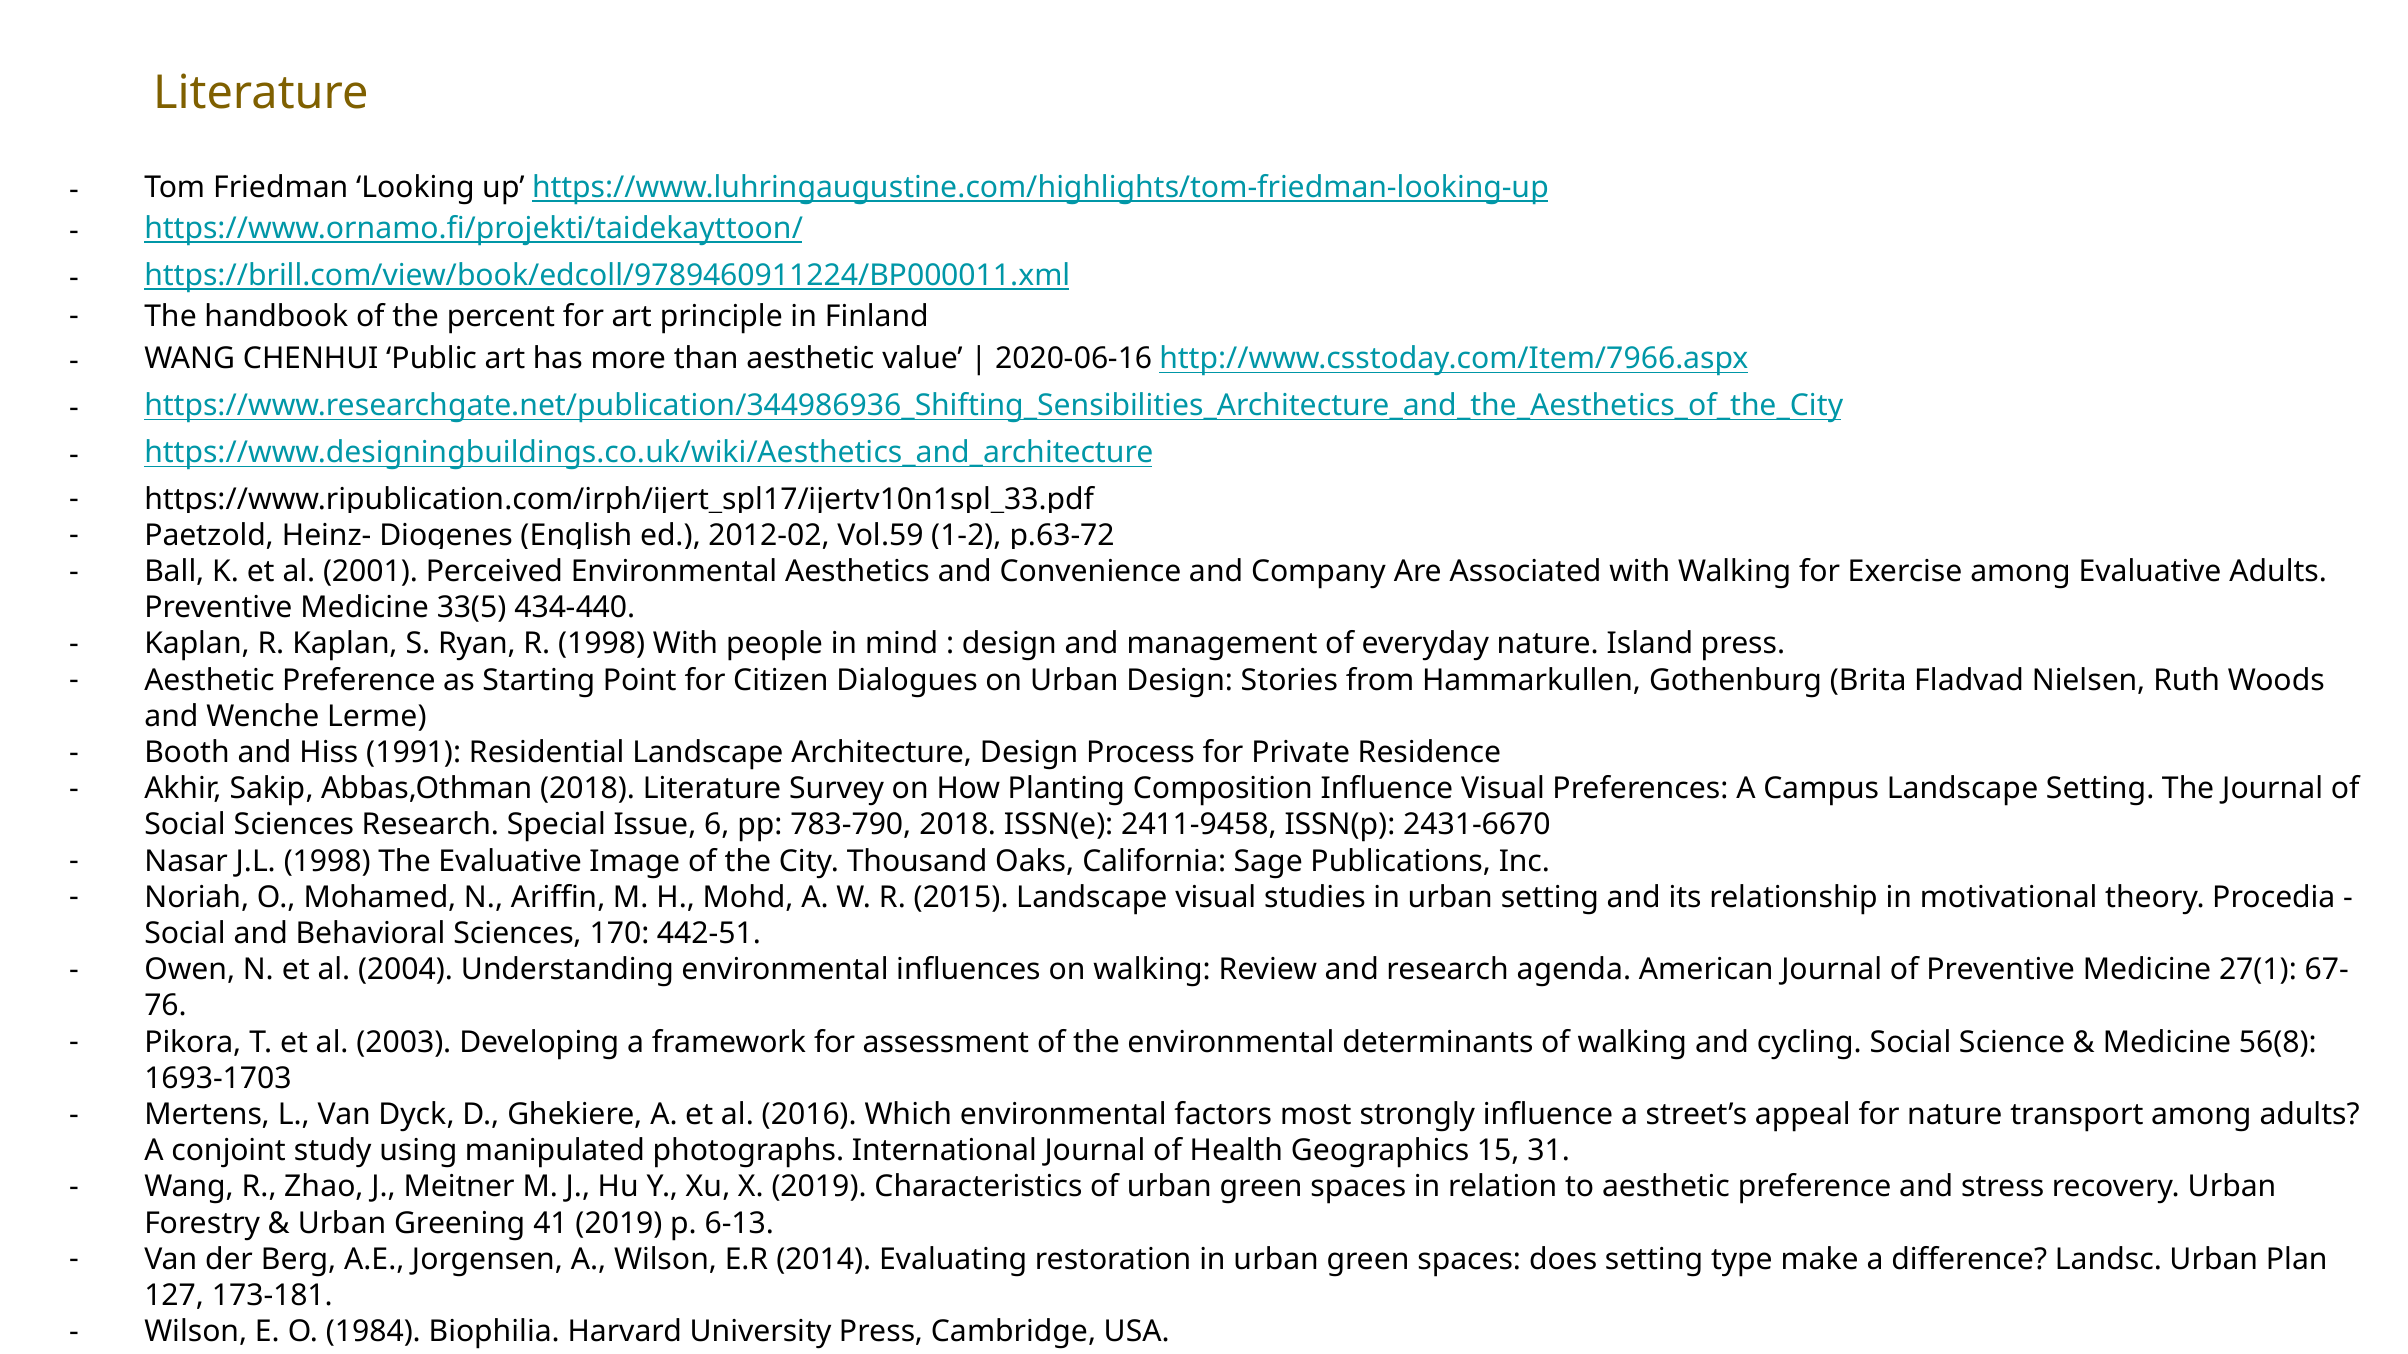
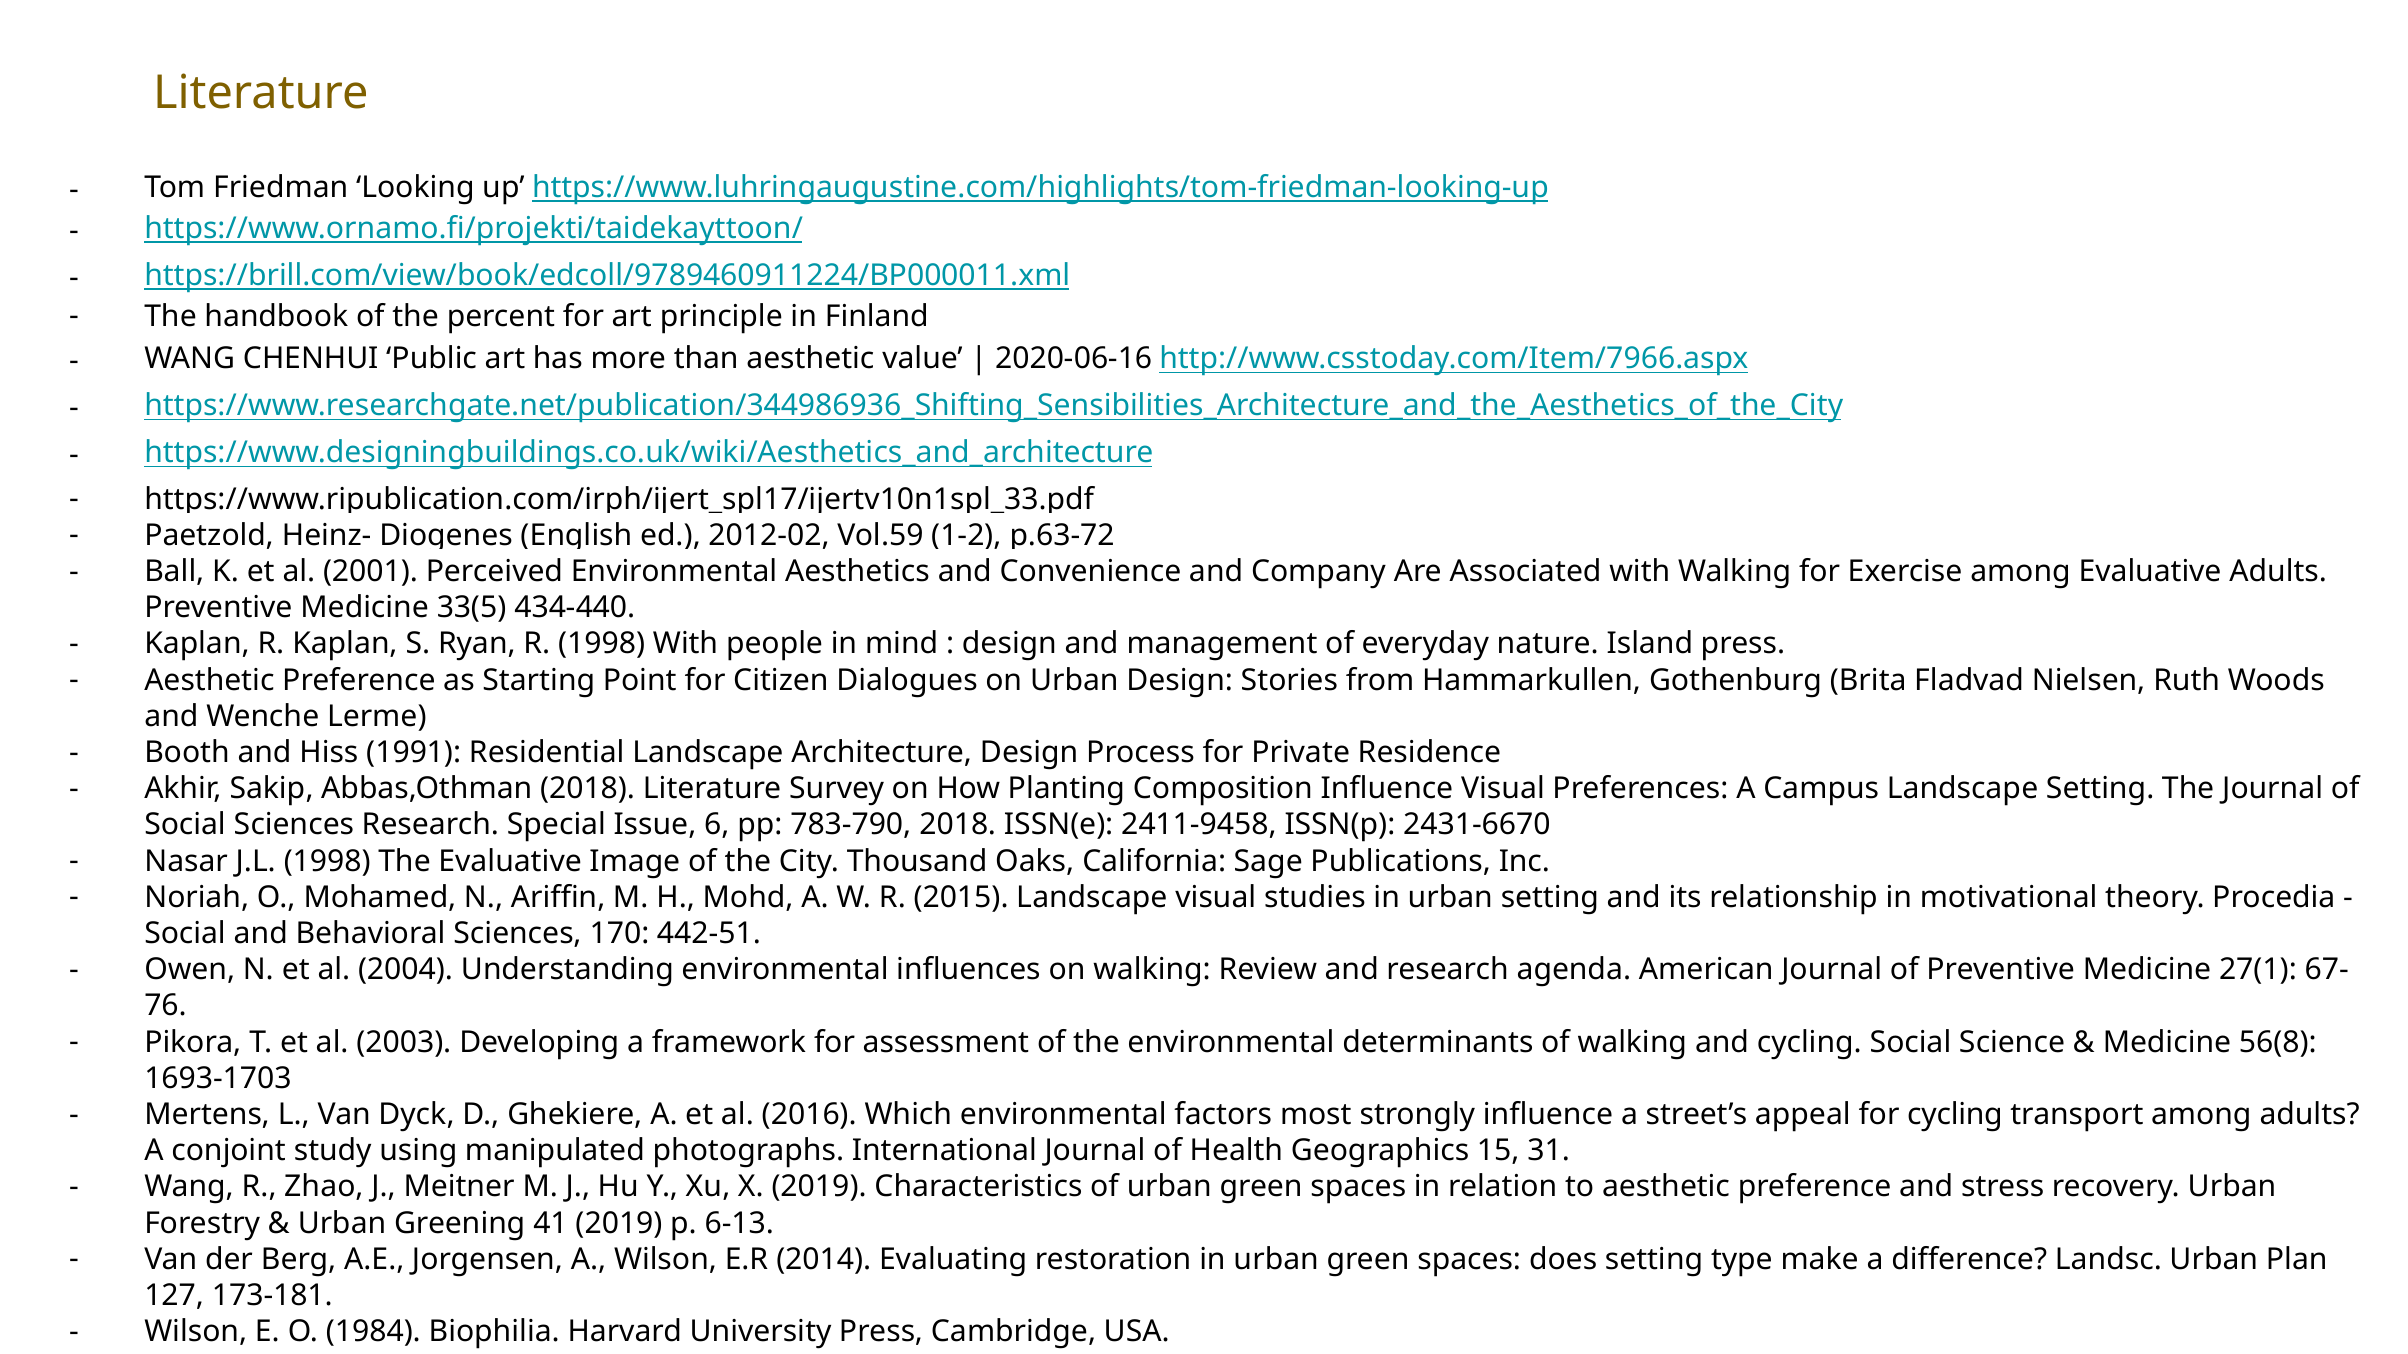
for nature: nature -> cycling (1955, 1115)
